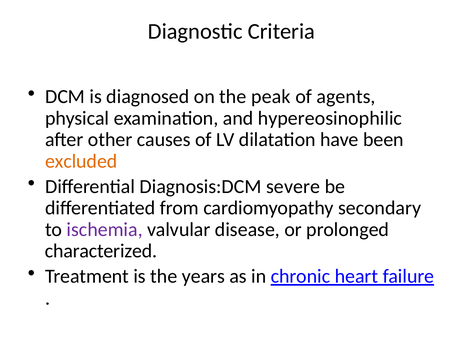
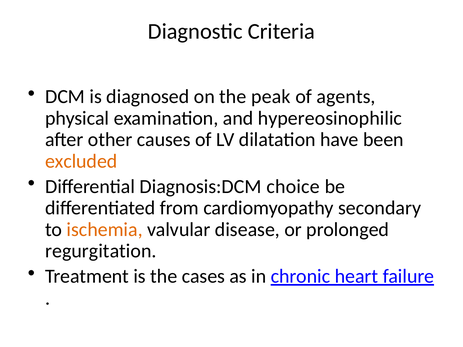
severe: severe -> choice (293, 187)
ischemia colour: purple -> orange (105, 230)
characterized: characterized -> regurgitation (101, 251)
years: years -> cases (203, 276)
